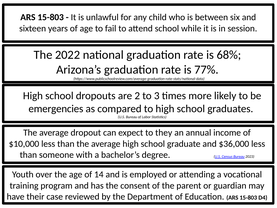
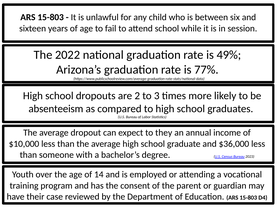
68%: 68% -> 49% (229, 55)
emergencies: emergencies -> absenteeism (56, 109)
